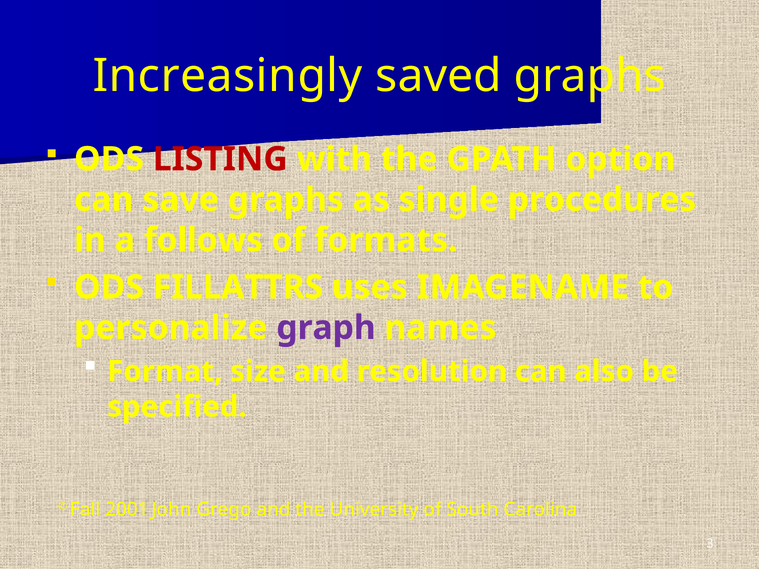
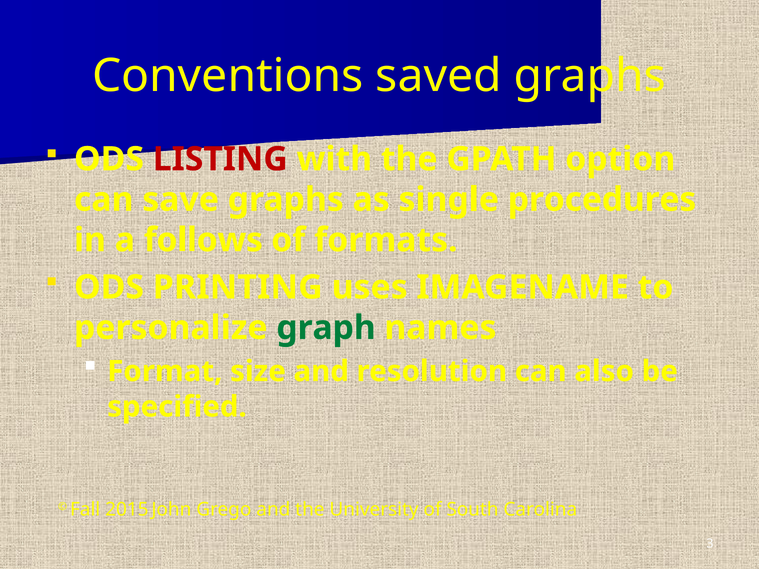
Increasingly: Increasingly -> Conventions (228, 76)
FILLATTRS: FILLATTRS -> PRINTING (238, 287)
graph colour: purple -> green (326, 328)
2001: 2001 -> 2015 (127, 510)
